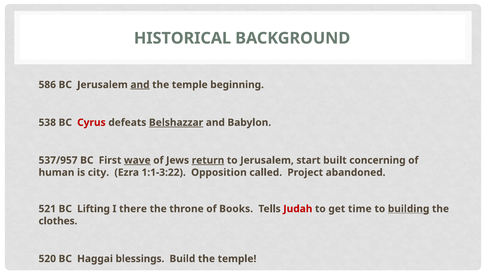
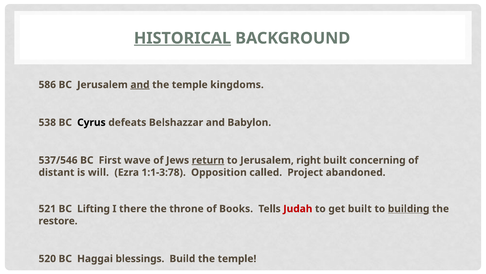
HISTORICAL underline: none -> present (183, 38)
beginning: beginning -> kingdoms (237, 85)
Cyrus colour: red -> black (91, 122)
Belshazzar underline: present -> none (176, 122)
537/957: 537/957 -> 537/546 (58, 160)
wave underline: present -> none (137, 160)
start: start -> right (309, 160)
human: human -> distant (57, 172)
city: city -> will (98, 172)
1:1-3:22: 1:1-3:22 -> 1:1-3:78 (164, 172)
get time: time -> built (360, 208)
clothes: clothes -> restore (58, 220)
